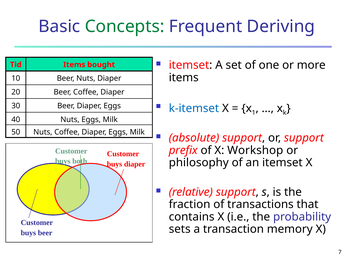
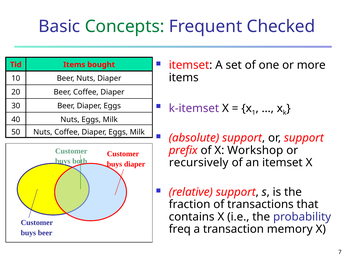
Deriving: Deriving -> Checked (281, 26)
k-itemset colour: blue -> purple (194, 109)
philosophy: philosophy -> recursively (199, 163)
sets: sets -> freq (180, 230)
